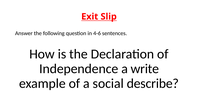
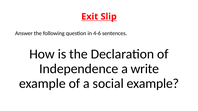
social describe: describe -> example (153, 84)
